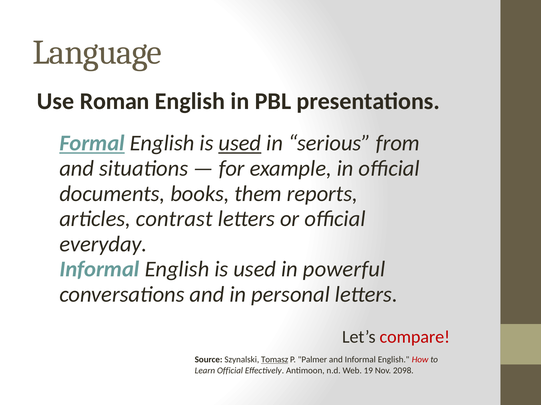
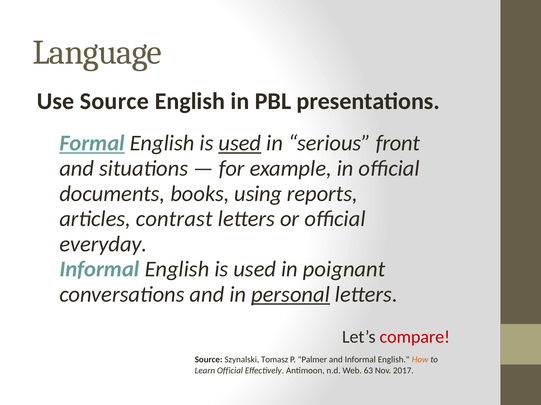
Use Roman: Roman -> Source (114, 101)
from: from -> front (398, 143)
them: them -> using (258, 194)
powerful: powerful -> poignant (344, 270)
personal underline: none -> present (291, 295)
Tomasz underline: present -> none (275, 360)
How colour: red -> orange (420, 360)
19: 19 -> 63 (368, 371)
2098: 2098 -> 2017 (403, 371)
